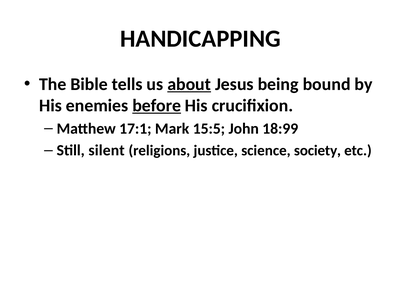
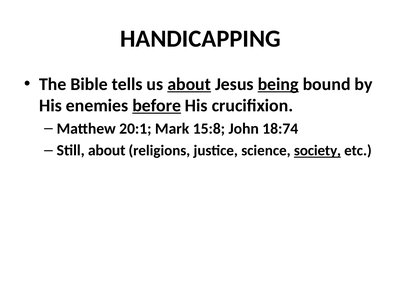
being underline: none -> present (278, 84)
17:1: 17:1 -> 20:1 (135, 129)
15:5: 15:5 -> 15:8 (209, 129)
18:99: 18:99 -> 18:74 (280, 129)
Still silent: silent -> about (107, 150)
society underline: none -> present (317, 151)
